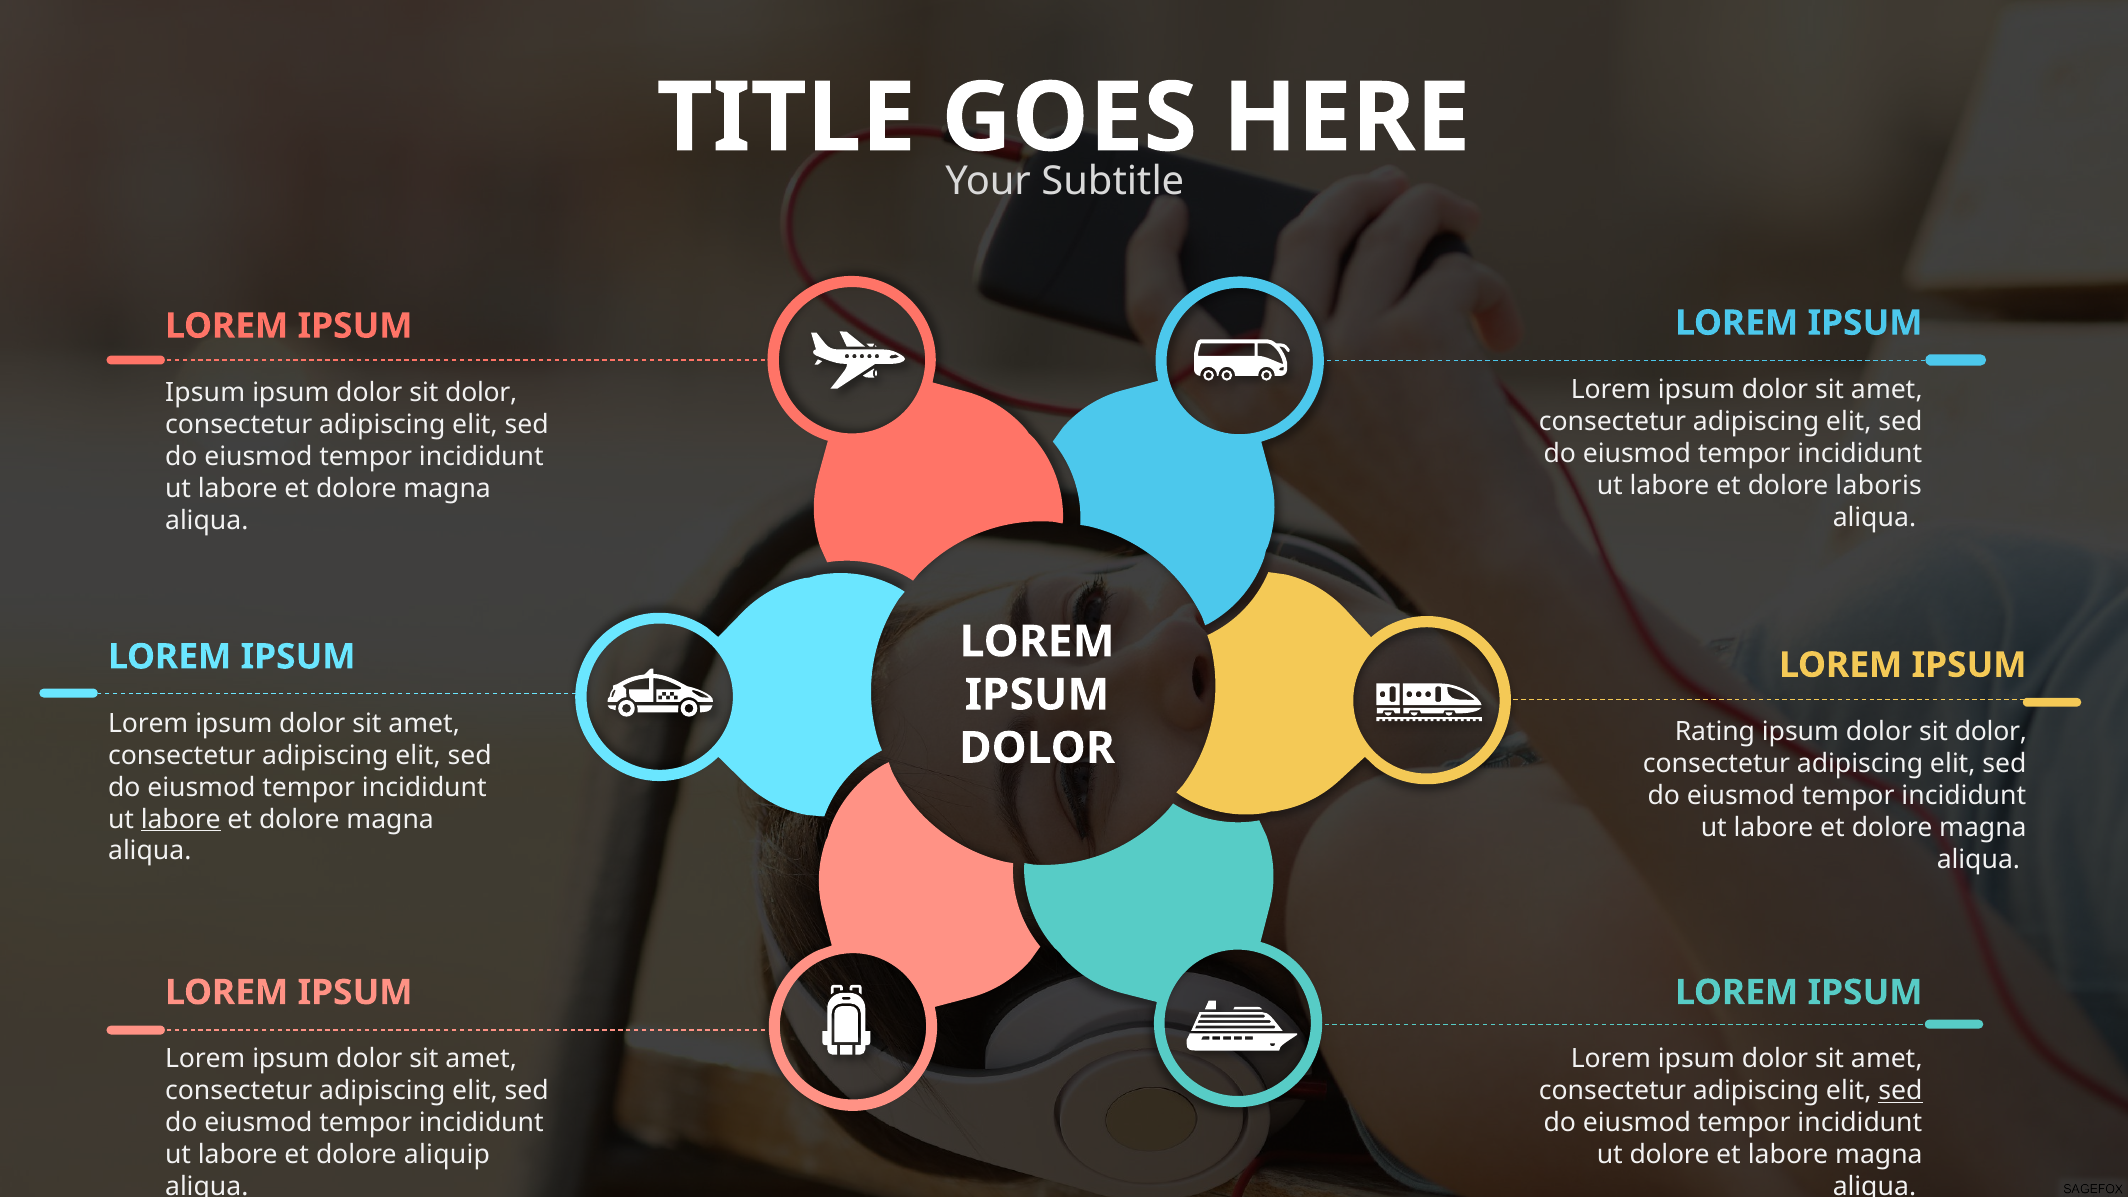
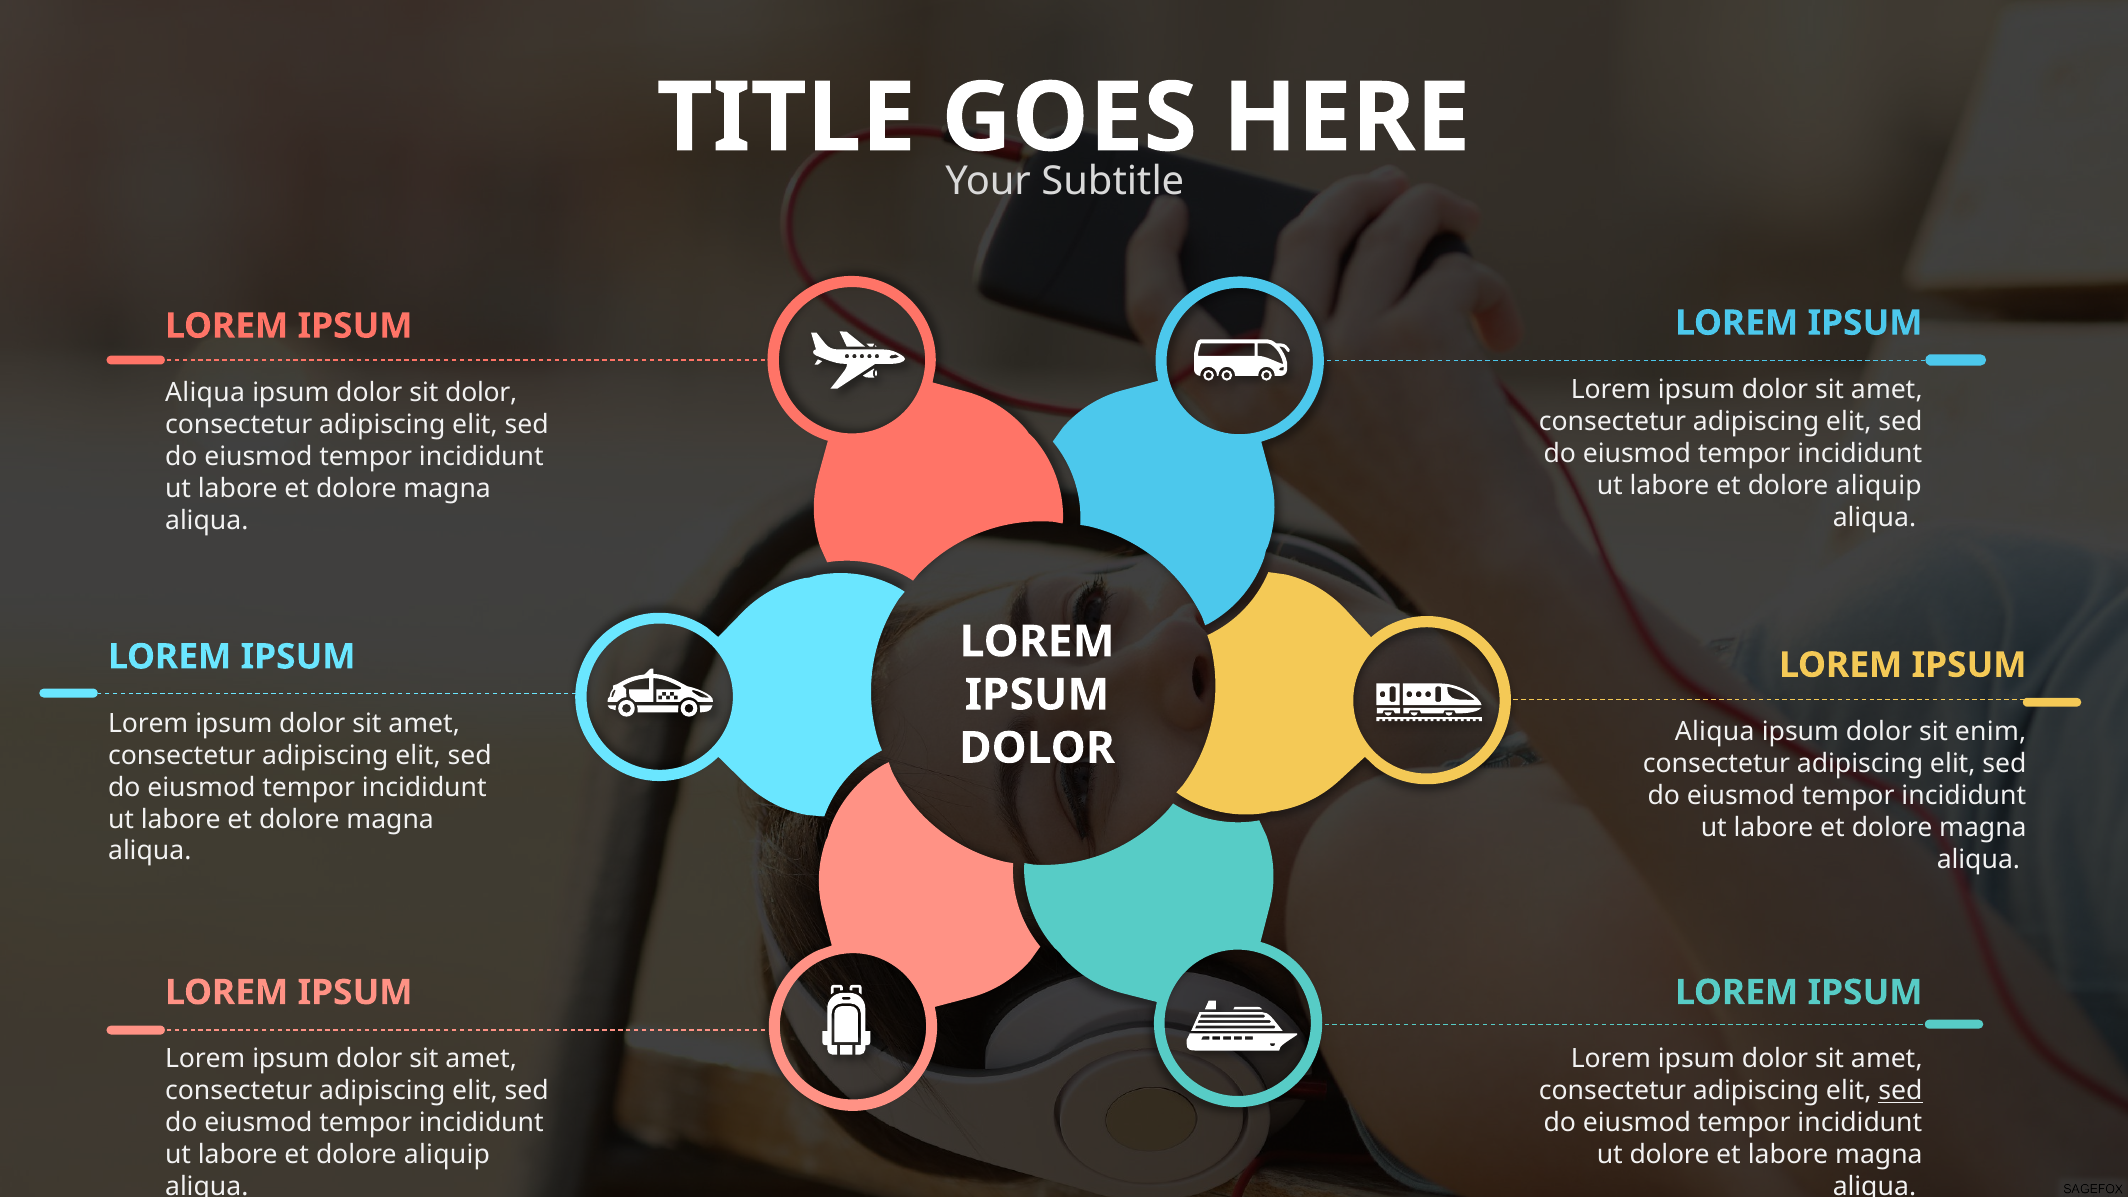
Ipsum: Ipsum -> Aliqua (205, 393)
laboris: laboris -> aliquip (1879, 485)
Rating: Rating -> Aliqua (1715, 732)
dolor: dolor -> enim (1991, 732)
labore underline: present -> none (181, 819)
